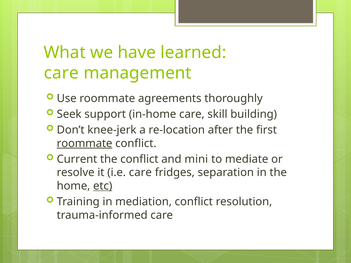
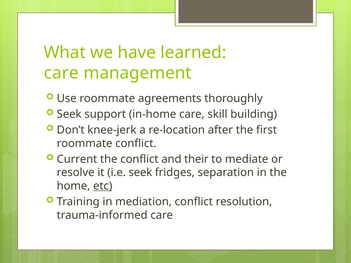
roommate underline: present -> none (85, 143)
mini: mini -> their (196, 159)
i.e care: care -> seek (140, 173)
